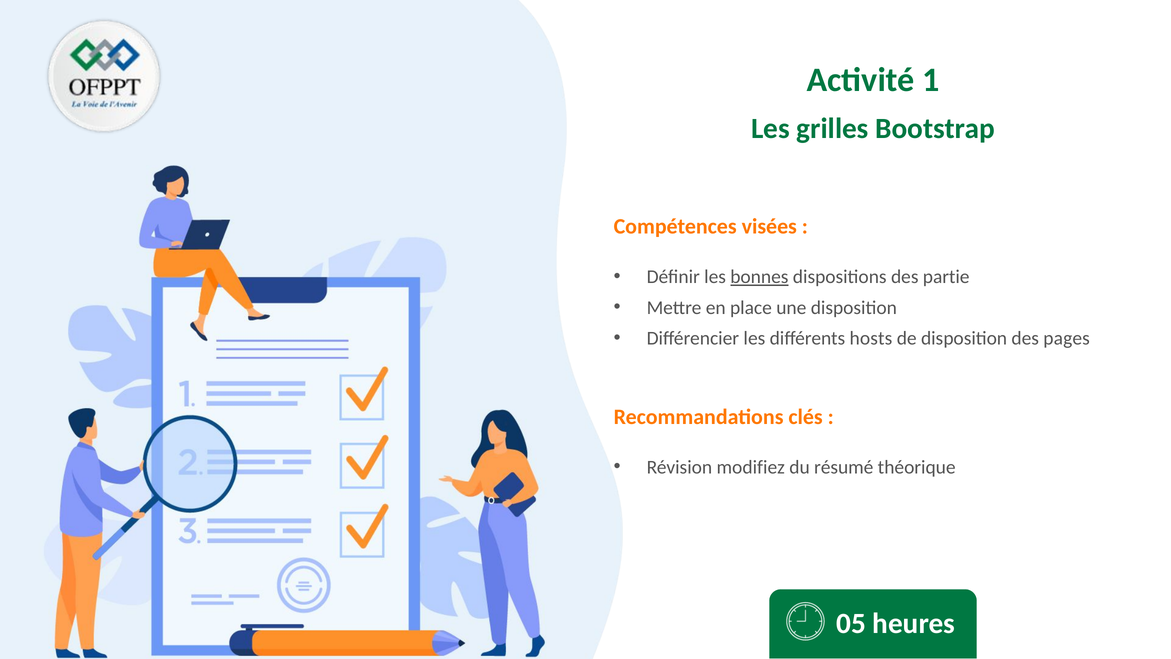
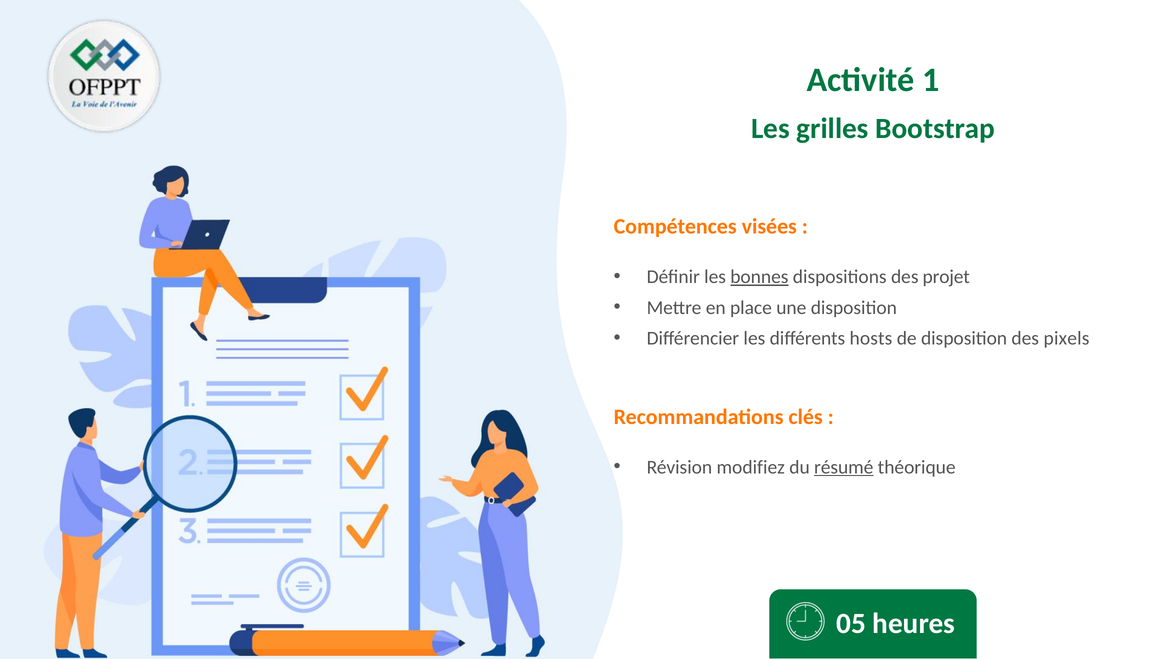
partie: partie -> projet (946, 277)
pages: pages -> pixels (1067, 338)
résumé underline: none -> present (844, 467)
